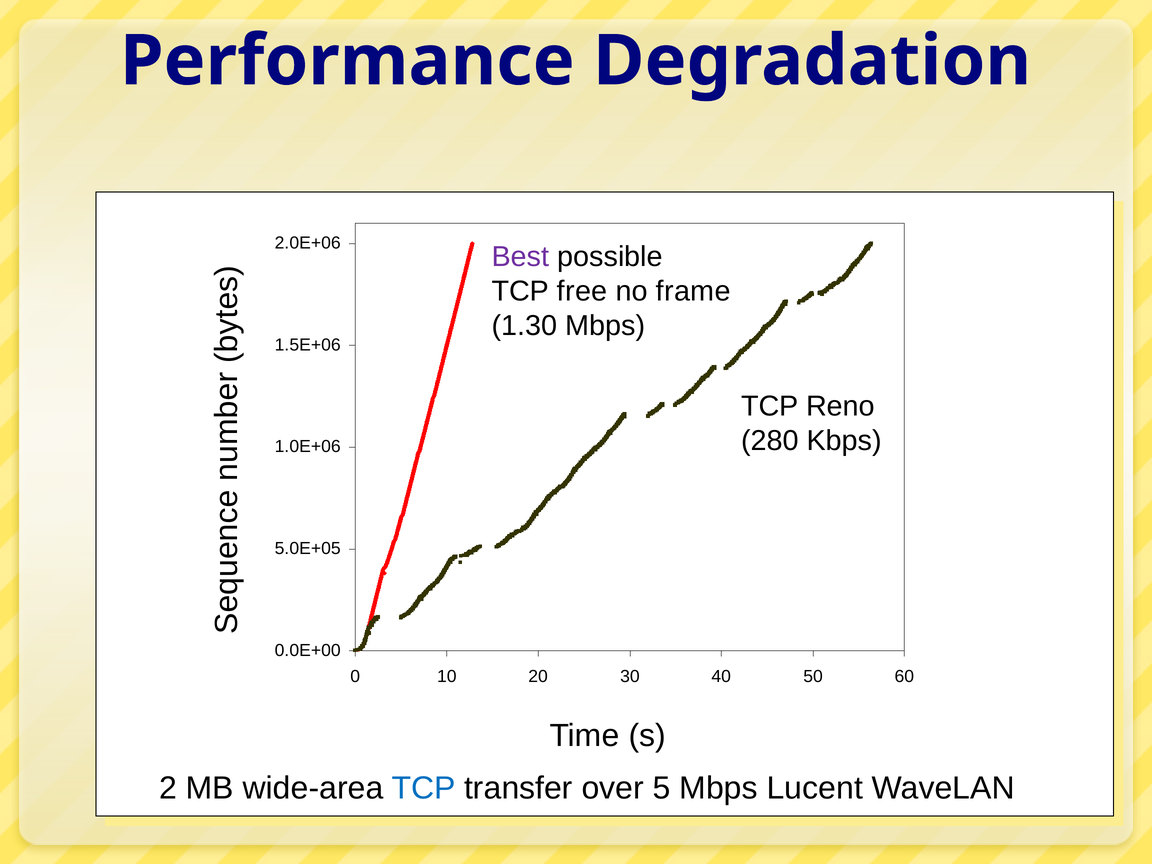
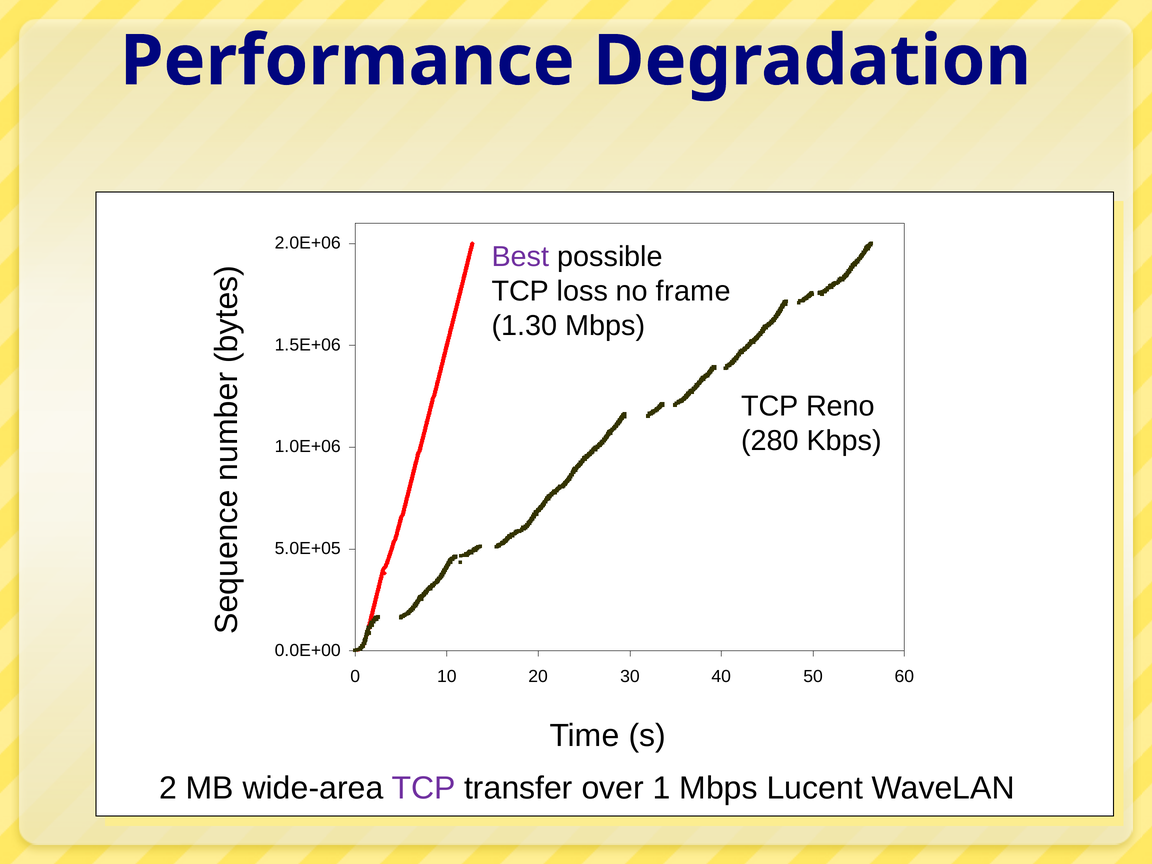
free: free -> loss (582, 291)
TCP colour: blue -> purple (424, 788)
5: 5 -> 1 (662, 788)
